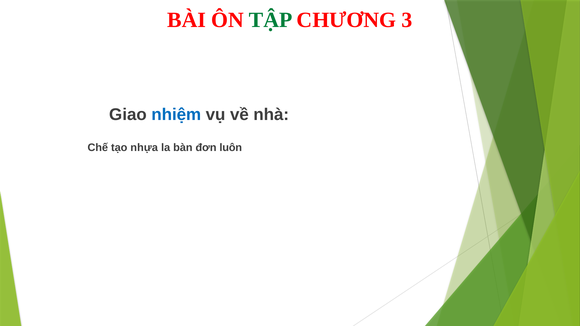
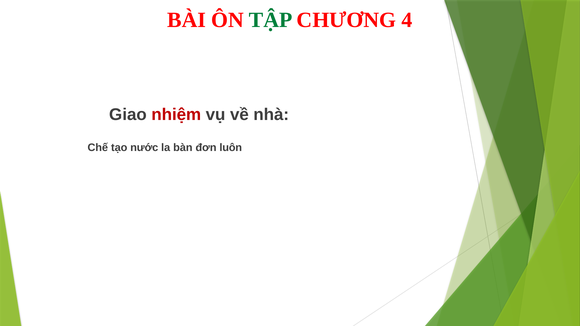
3: 3 -> 4 (407, 20)
nhiệm colour: blue -> red (176, 115)
nhựa: nhựa -> nước (144, 148)
